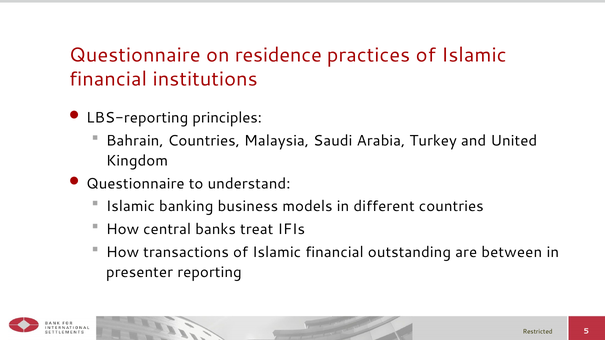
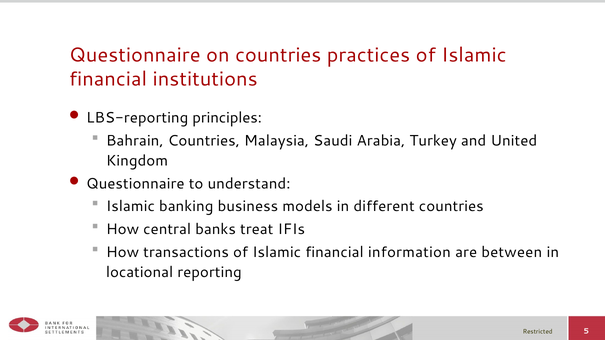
on residence: residence -> countries (278, 55)
outstanding: outstanding -> information (409, 253)
presenter: presenter -> locational (140, 273)
